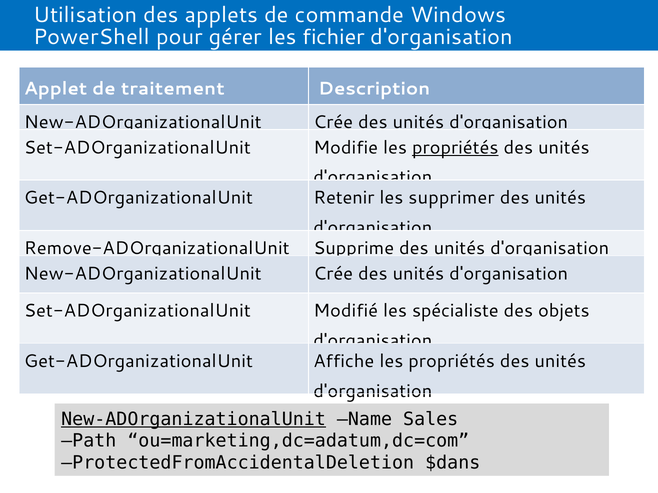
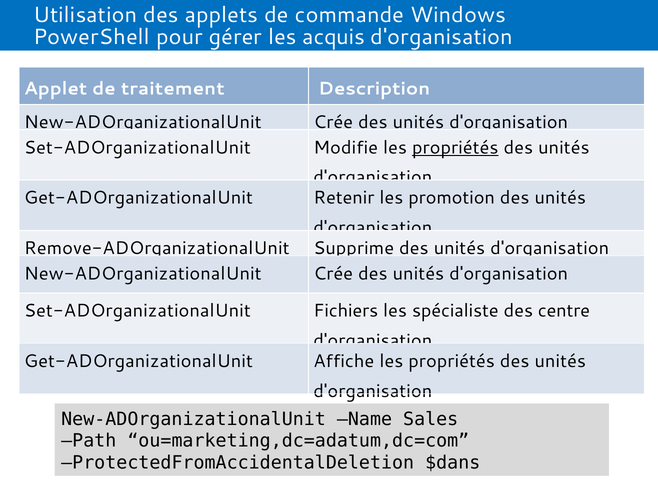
fichier: fichier -> acquis (334, 37)
supprimer: supprimer -> promotion (452, 198)
Modifié: Modifié -> Fichiers (346, 311)
objets: objets -> centre (564, 311)
New-ADOrganizationalUnit underline: present -> none (194, 419)
